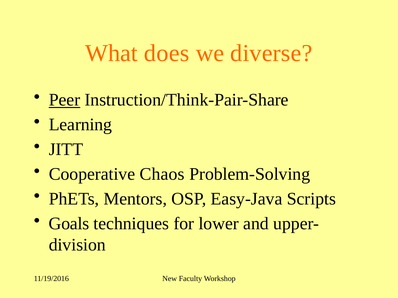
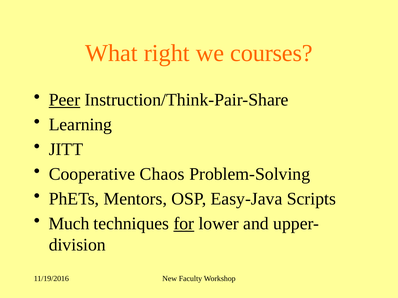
does: does -> right (167, 53)
diverse: diverse -> courses (271, 53)
Goals: Goals -> Much (69, 224)
for underline: none -> present (184, 224)
